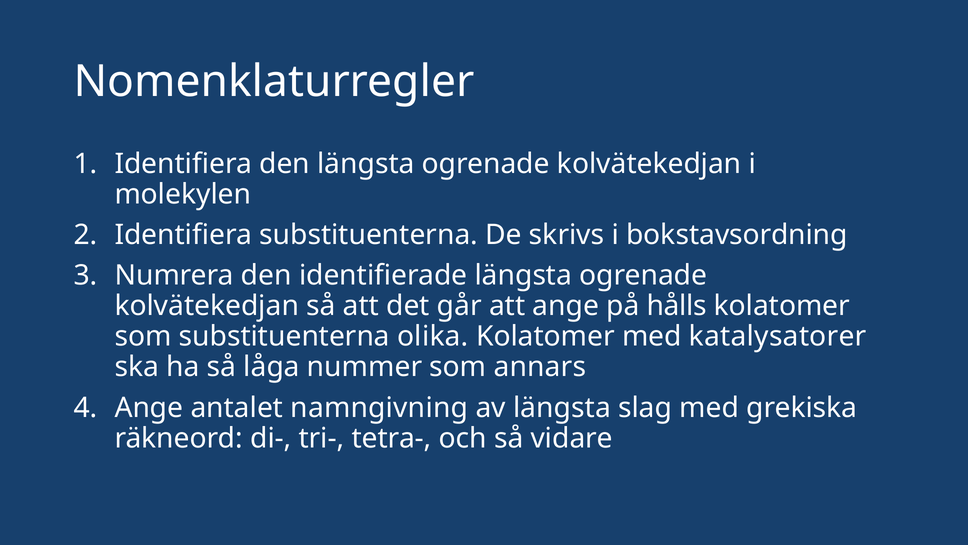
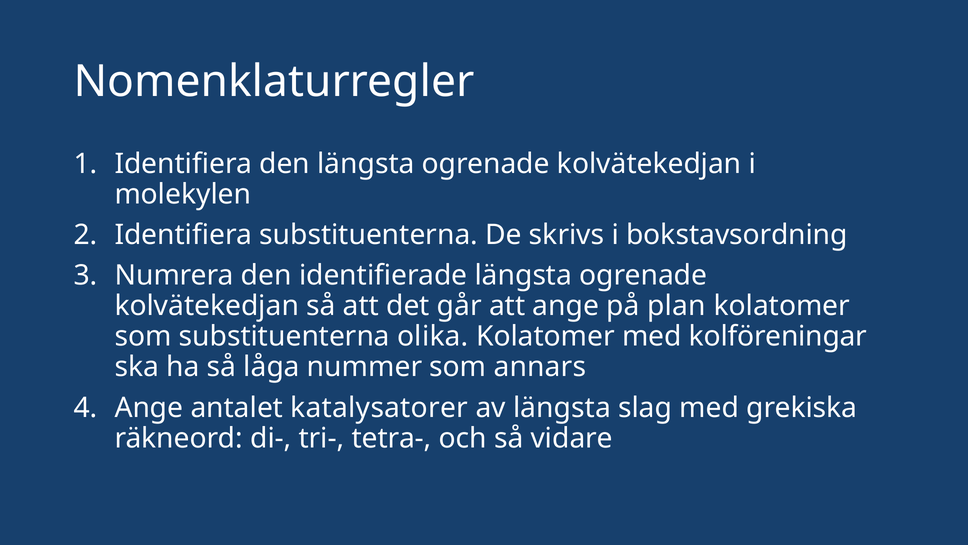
hålls: hålls -> plan (676, 306)
katalysatorer: katalysatorer -> kolföreningar (778, 336)
namngivning: namngivning -> katalysatorer (379, 407)
